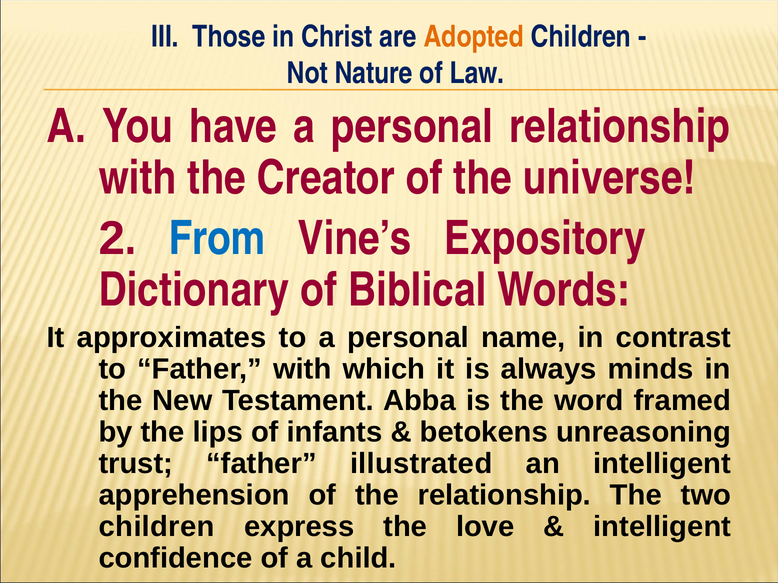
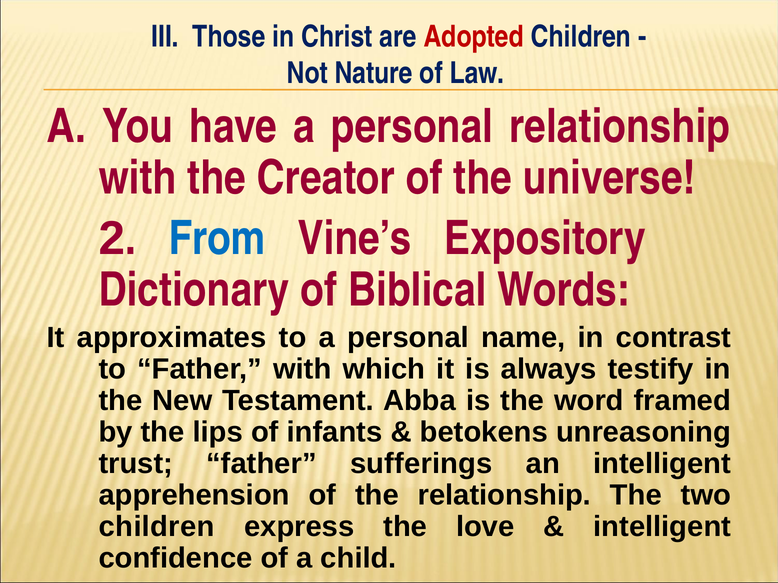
Adopted colour: orange -> red (474, 37)
minds: minds -> testify (651, 369)
illustrated: illustrated -> sufferings (421, 464)
